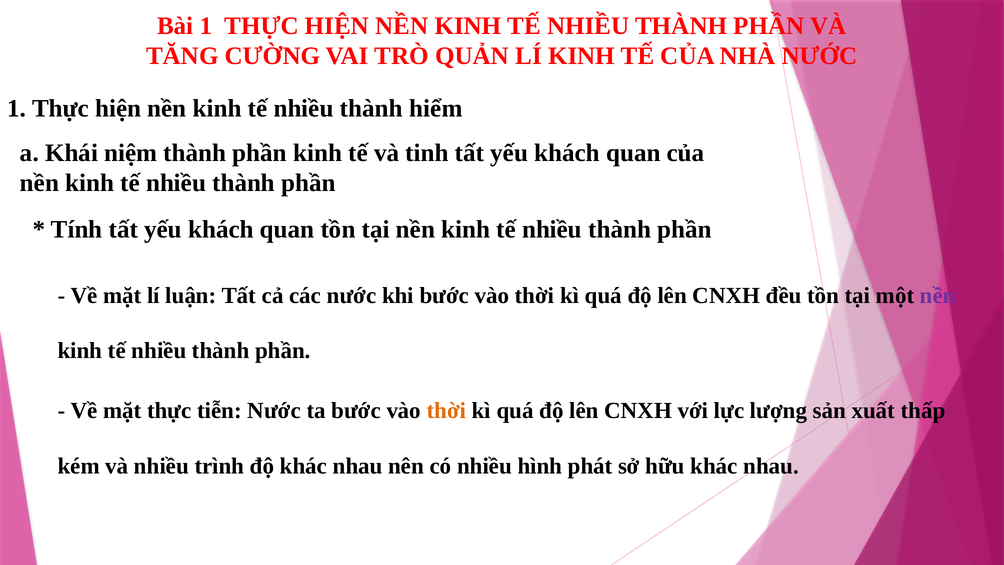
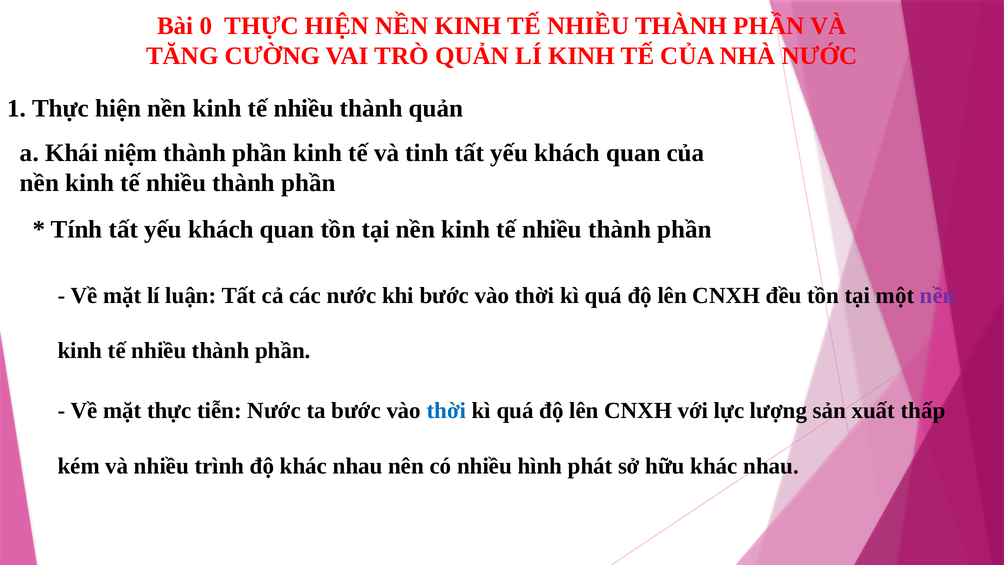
Bài 1: 1 -> 0 (206, 26)
thành hiểm: hiểm -> quản (436, 108)
thời colour: orange -> blue (446, 411)
